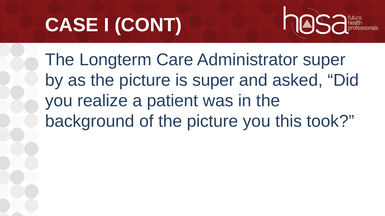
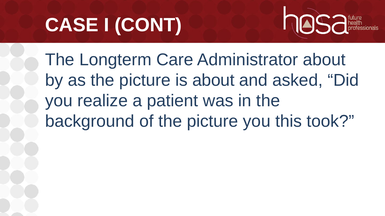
Administrator super: super -> about (324, 60)
is super: super -> about (213, 80)
